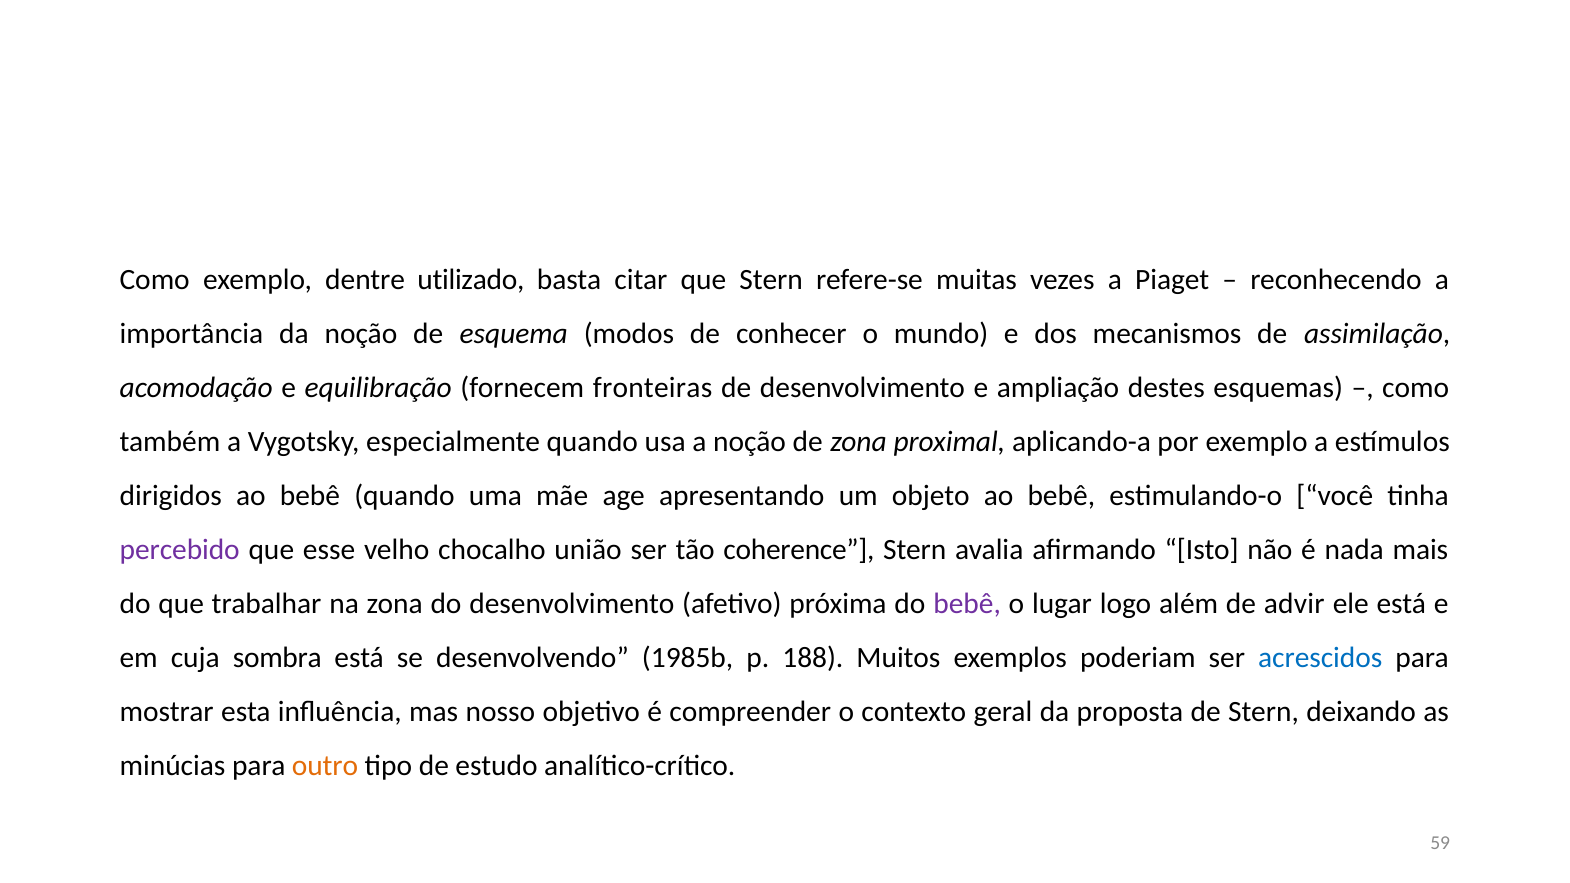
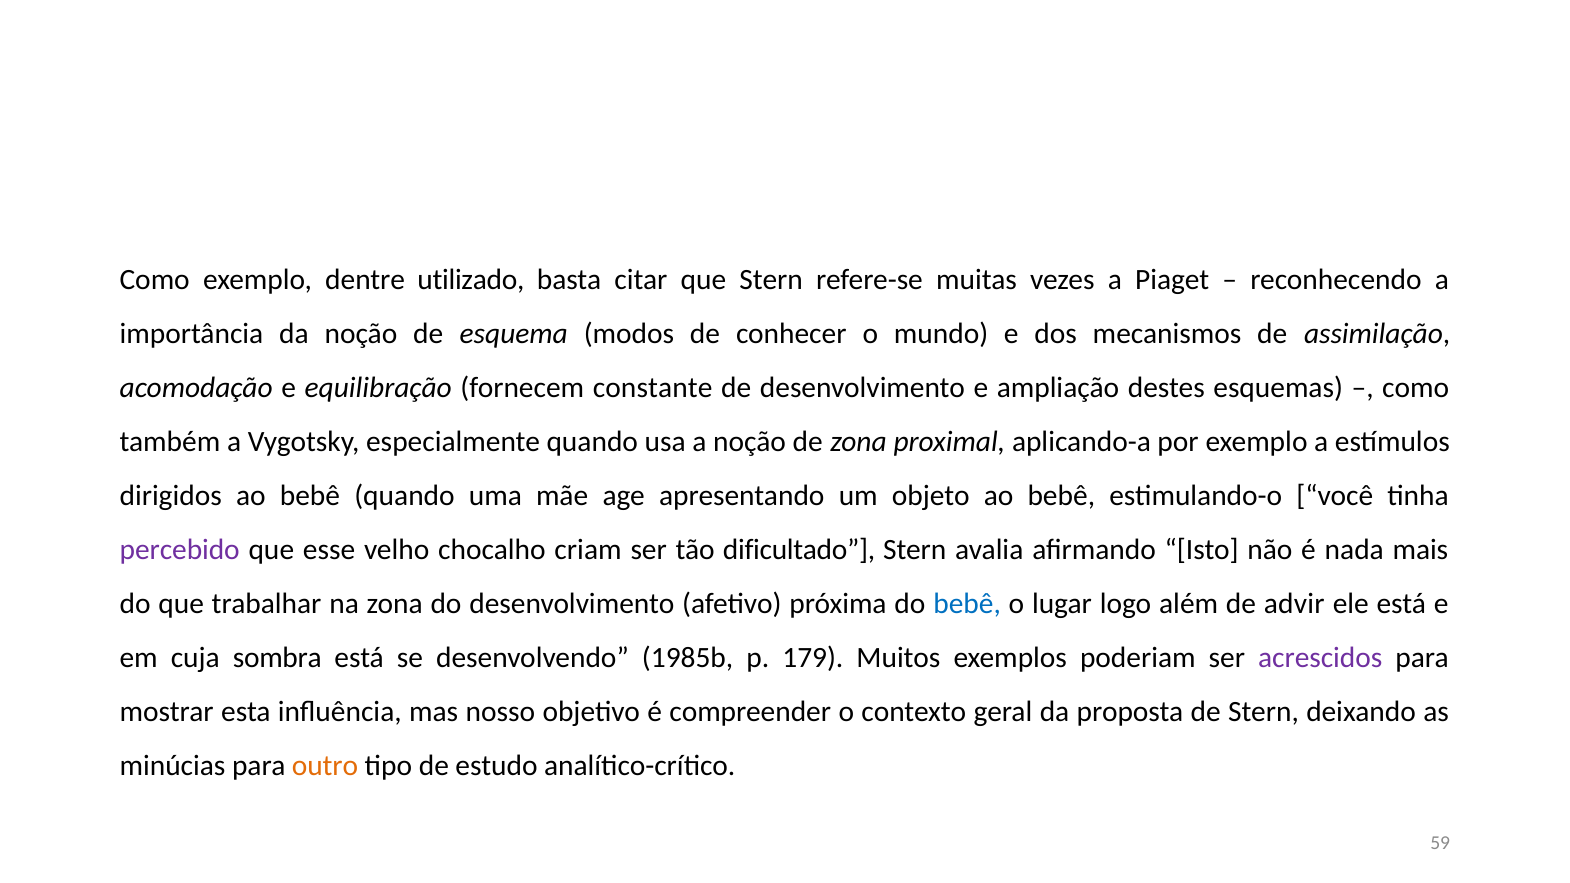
fronteiras: fronteiras -> constante (653, 387)
união: união -> criam (588, 549)
coherence: coherence -> dificultado (799, 549)
bebê colour: purple -> blue (967, 603)
188: 188 -> 179 (813, 657)
acrescidos colour: blue -> purple (1320, 657)
